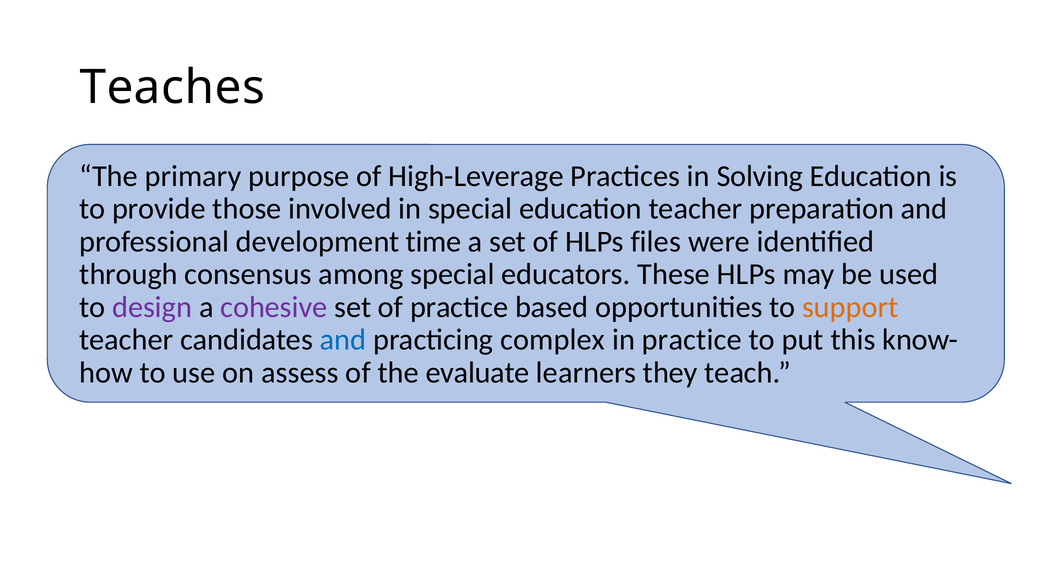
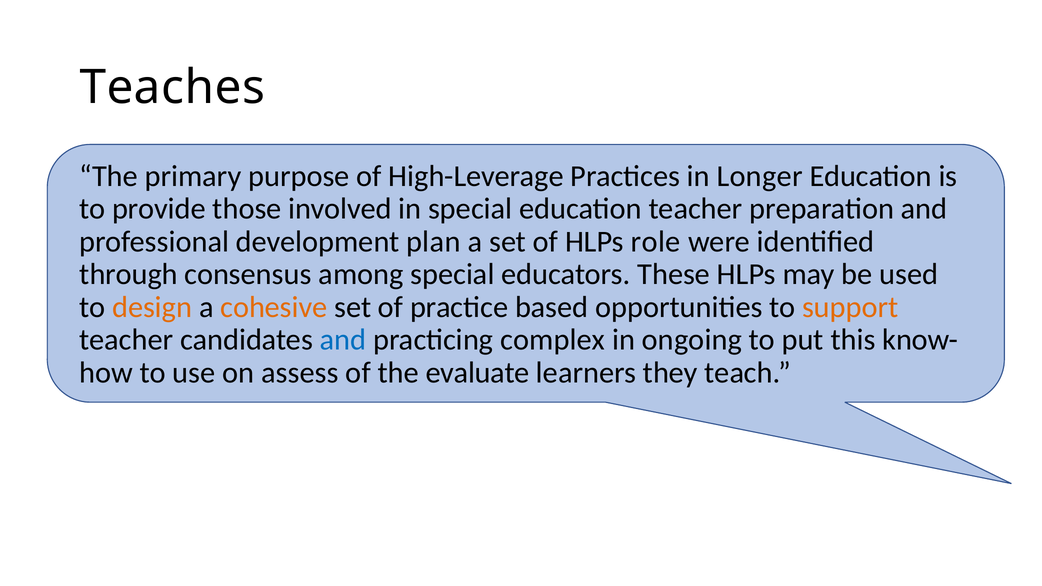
Solving: Solving -> Longer (760, 176)
time: time -> plan (433, 242)
files: files -> role (656, 242)
design colour: purple -> orange (152, 307)
cohesive colour: purple -> orange (274, 307)
in practice: practice -> ongoing (692, 340)
